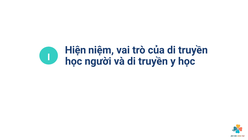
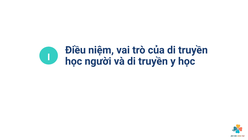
Hiện: Hiện -> Điều (75, 50)
